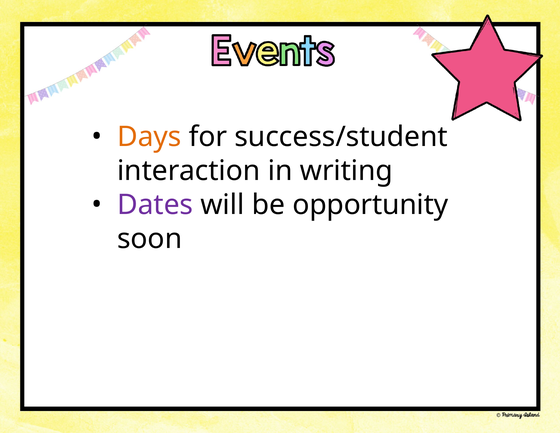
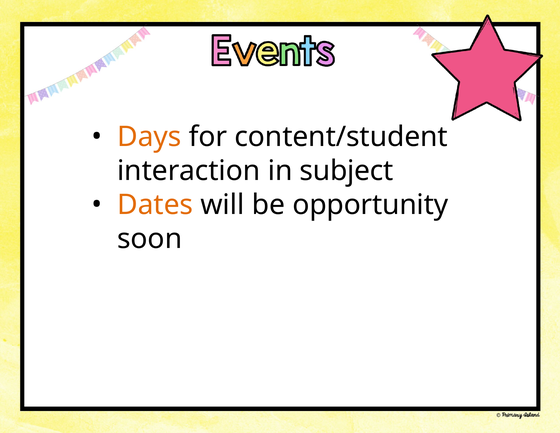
success/student: success/student -> content/student (341, 137)
writing: writing -> subject (347, 171)
Dates colour: purple -> orange (155, 205)
